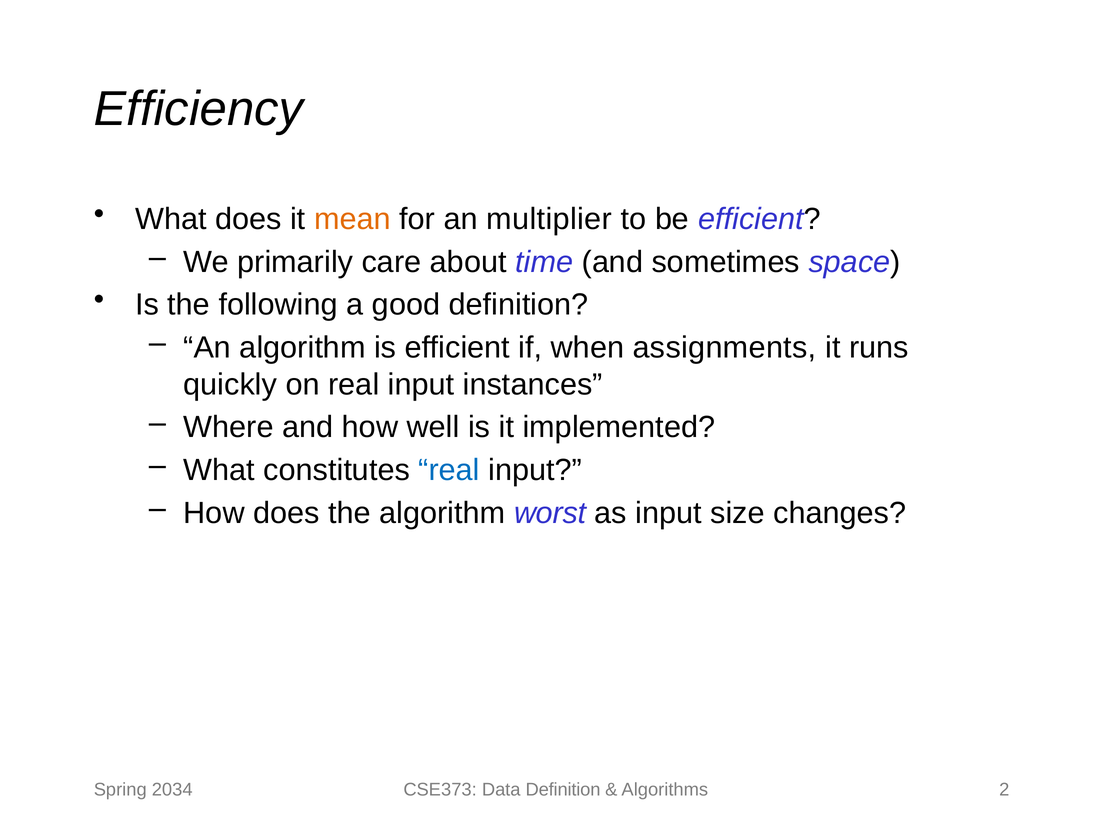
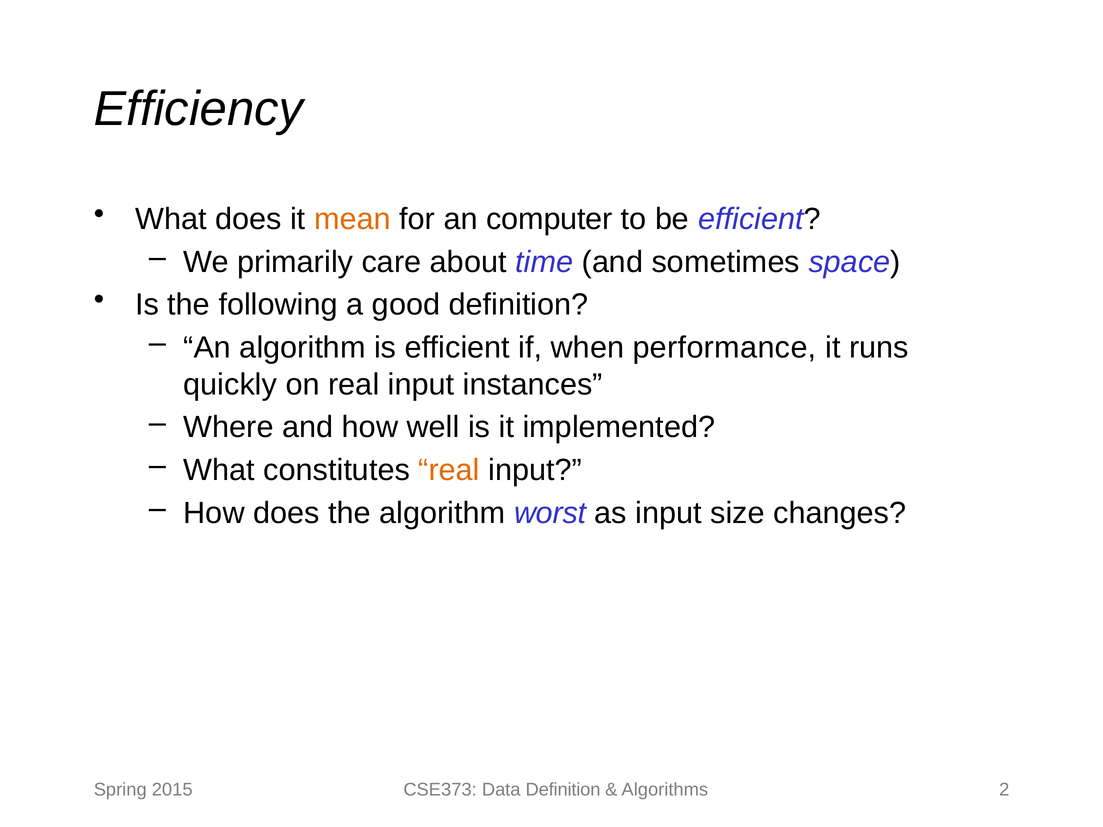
multiplier: multiplier -> computer (549, 219)
assignments: assignments -> performance (724, 348)
real colour: blue -> orange (449, 470)
2034: 2034 -> 2015 (172, 790)
